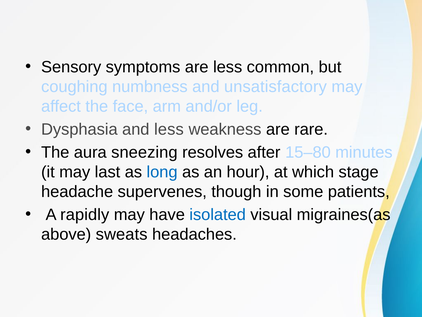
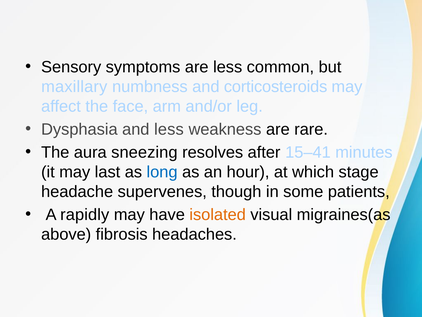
coughing: coughing -> maxillary (74, 86)
unsatisfactory: unsatisfactory -> corticosteroids (276, 86)
15–80: 15–80 -> 15–41 (308, 152)
isolated colour: blue -> orange (218, 214)
sweats: sweats -> fibrosis (122, 234)
